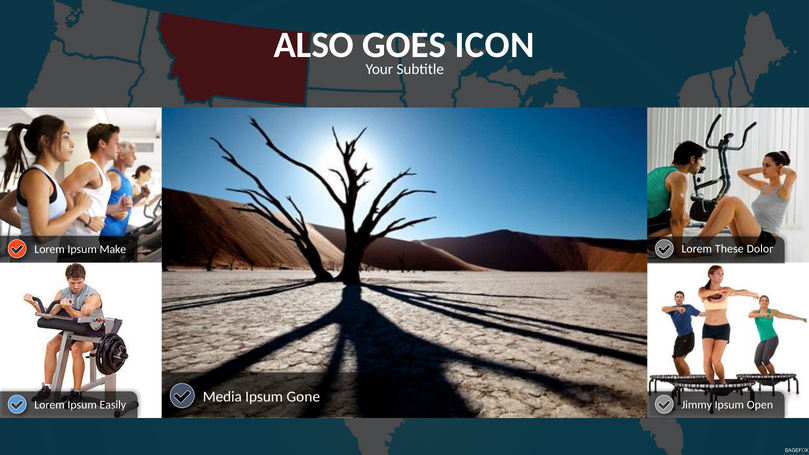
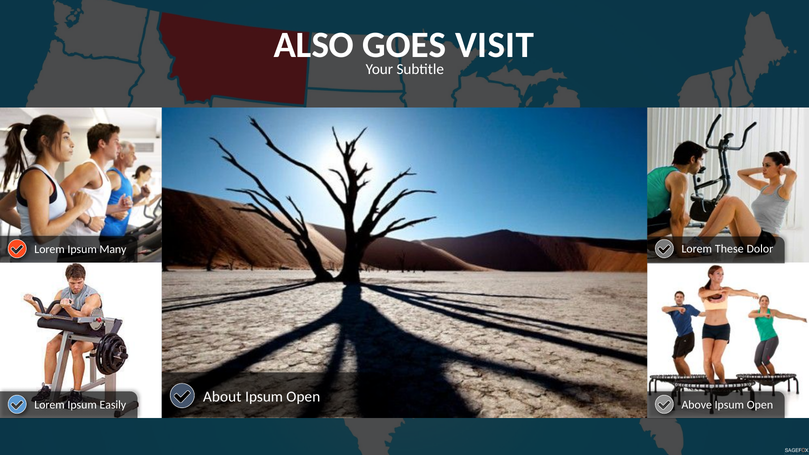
ICON: ICON -> VISIT (495, 45)
Make: Make -> Many (113, 249)
Media: Media -> About (222, 397)
Gone: Gone -> Open (303, 397)
Jimmy: Jimmy -> Above (697, 405)
